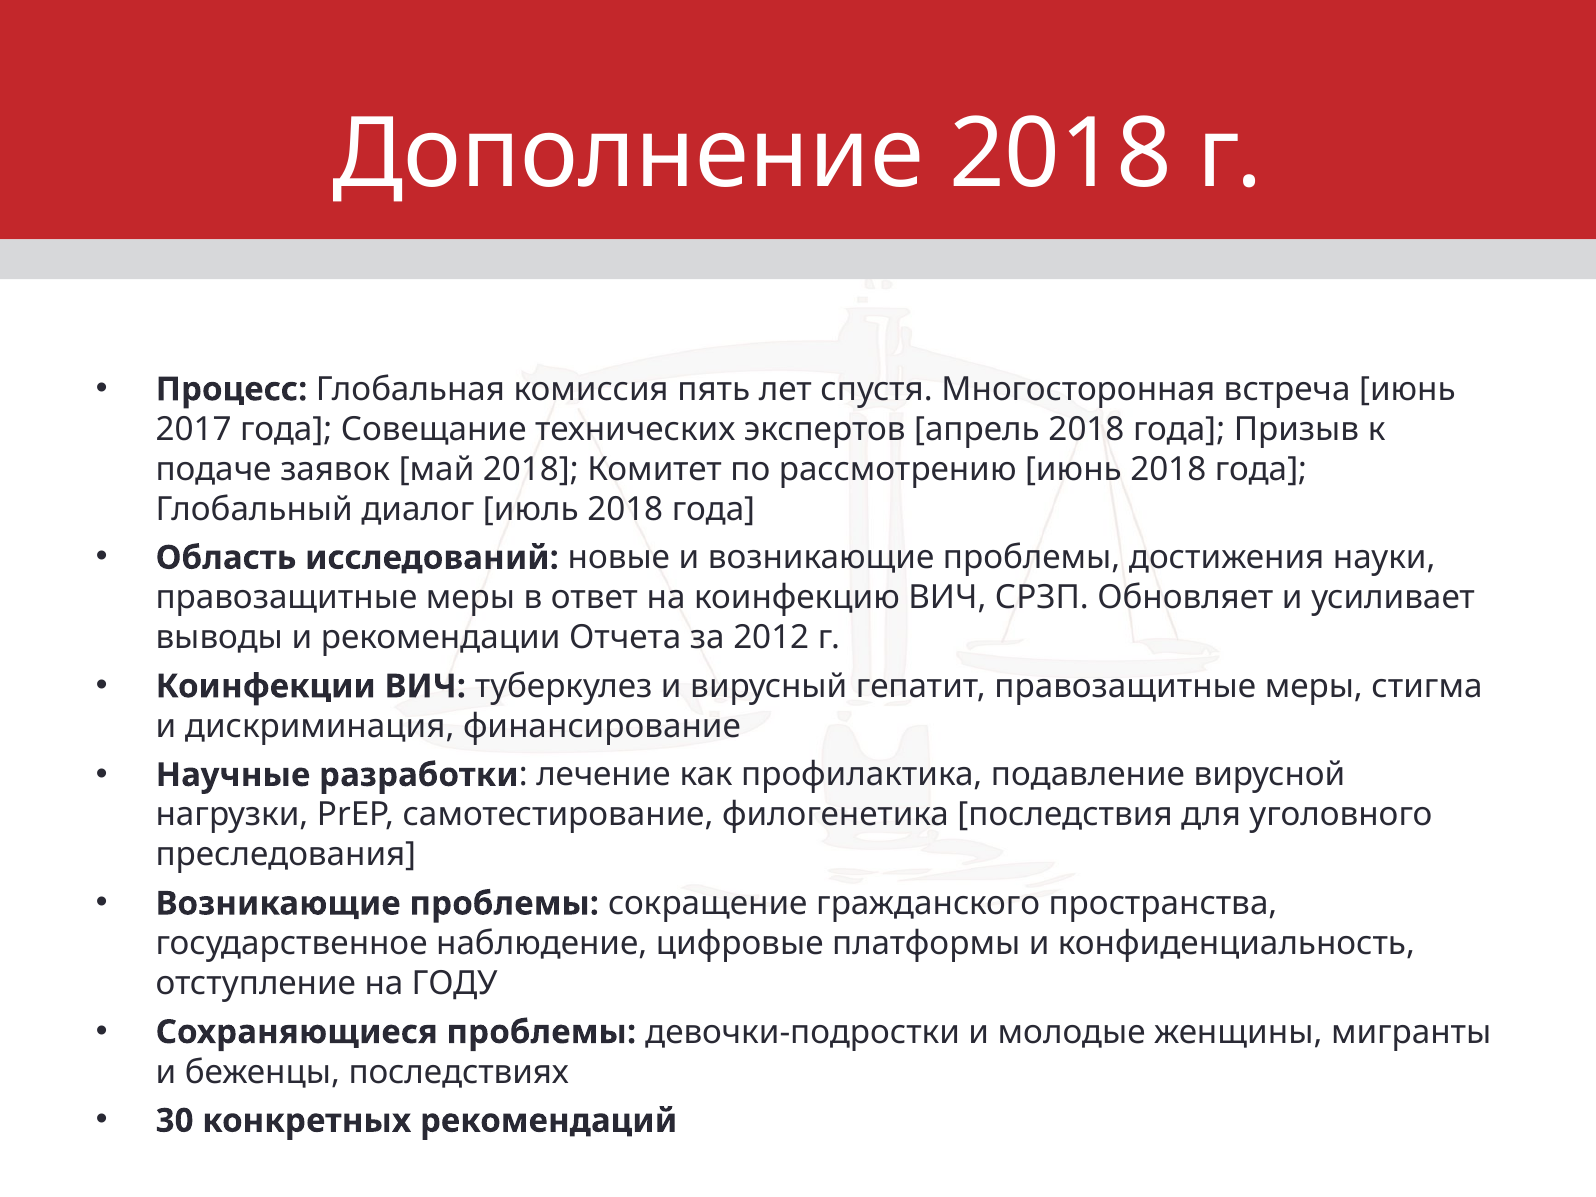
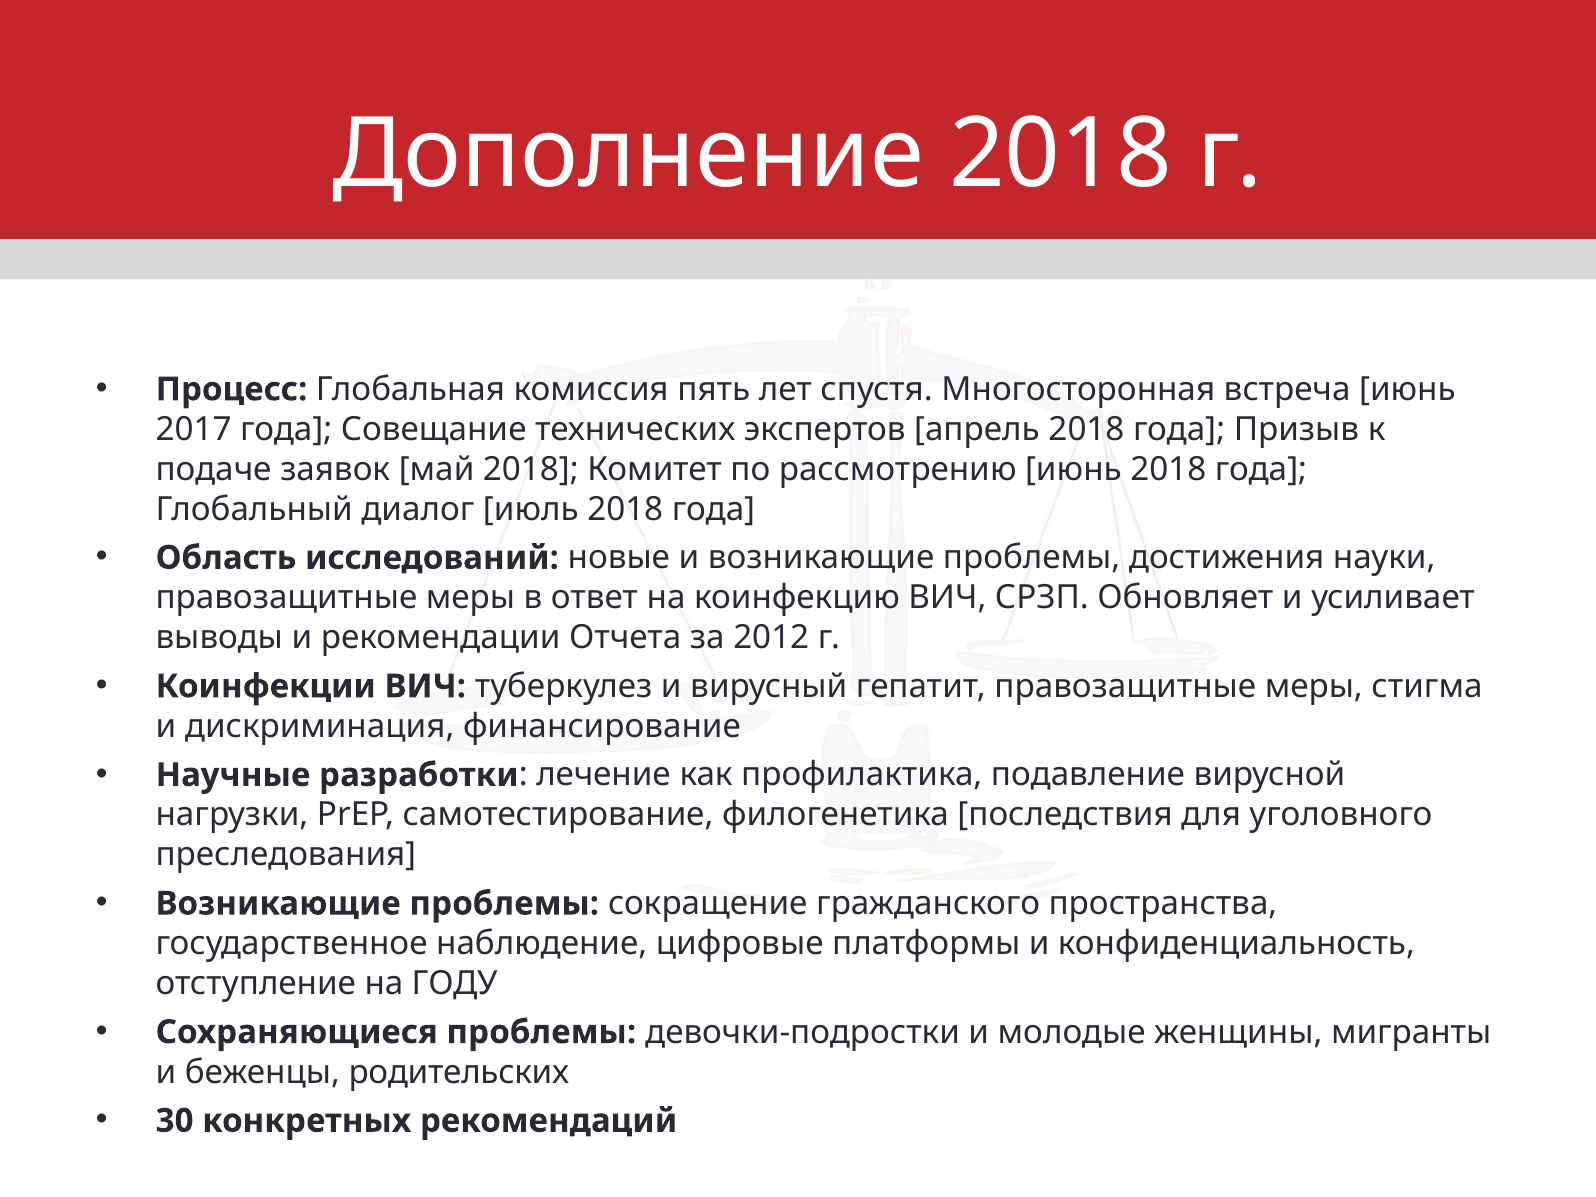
последствиях: последствиях -> родительских (459, 1072)
